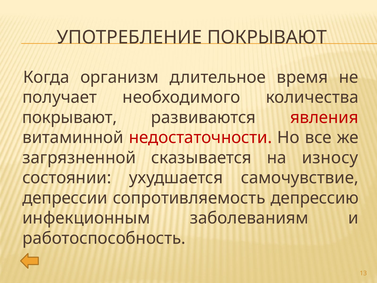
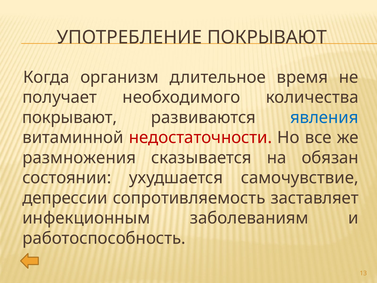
явления colour: red -> blue (324, 117)
загрязненной: загрязненной -> размножения (79, 158)
износу: износу -> обязан (330, 158)
депрессию: депрессию -> заставляет (315, 198)
